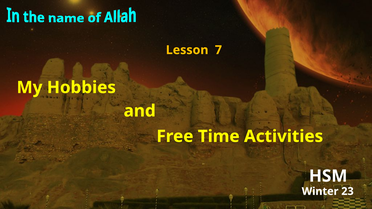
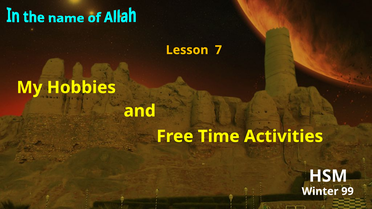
23: 23 -> 99 (347, 192)
